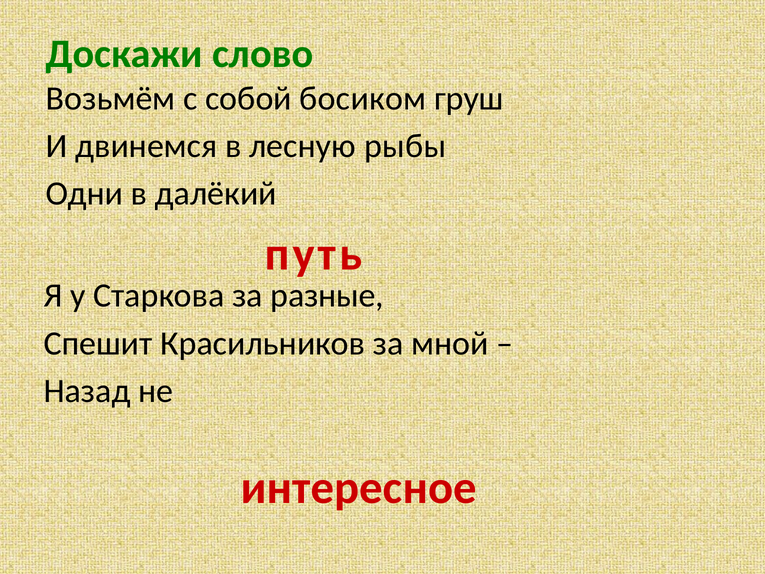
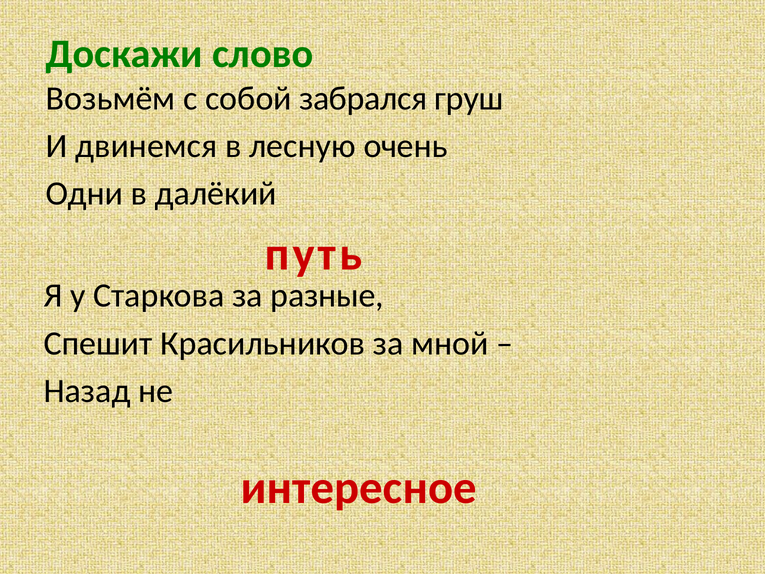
босиком: босиком -> забрался (363, 98)
рыбы: рыбы -> очень (406, 146)
